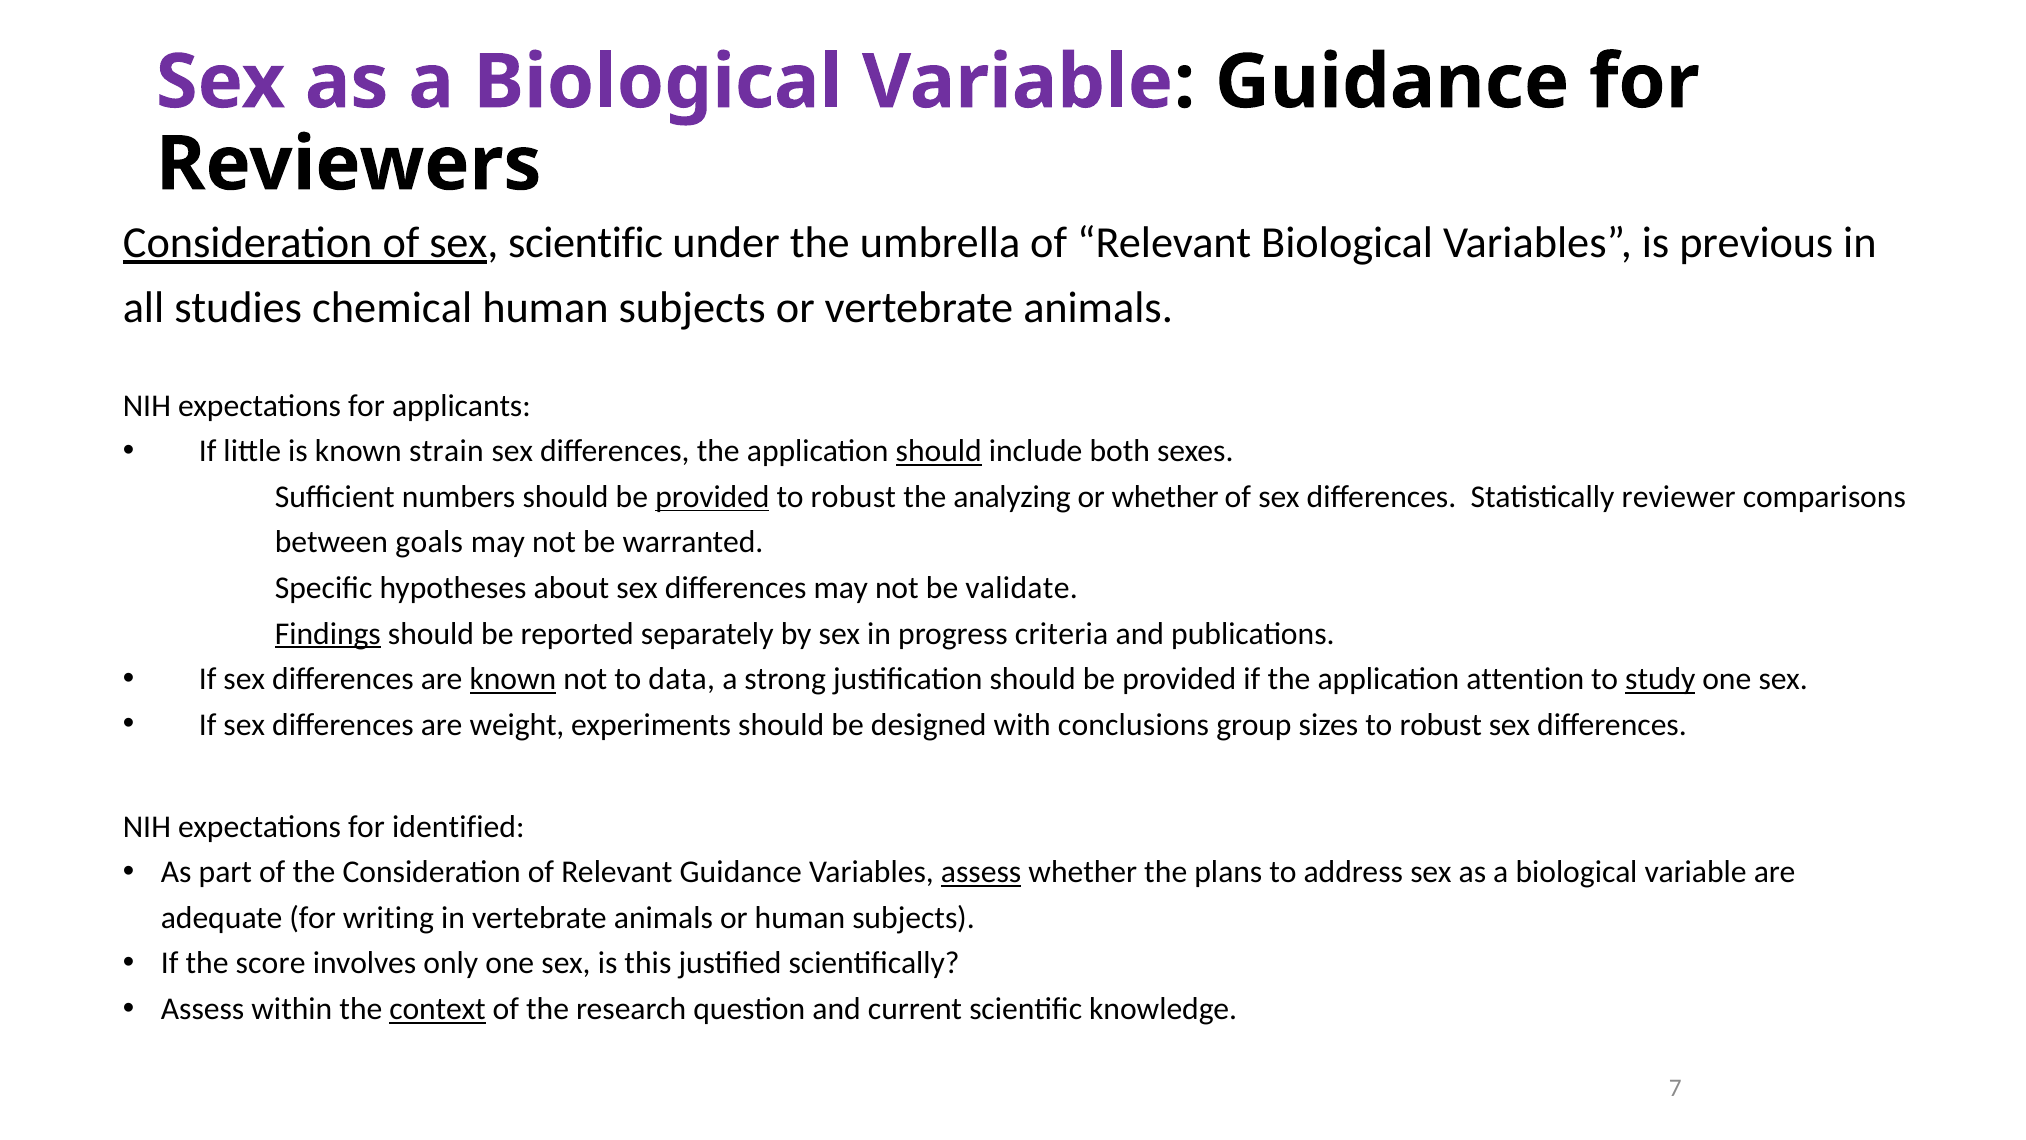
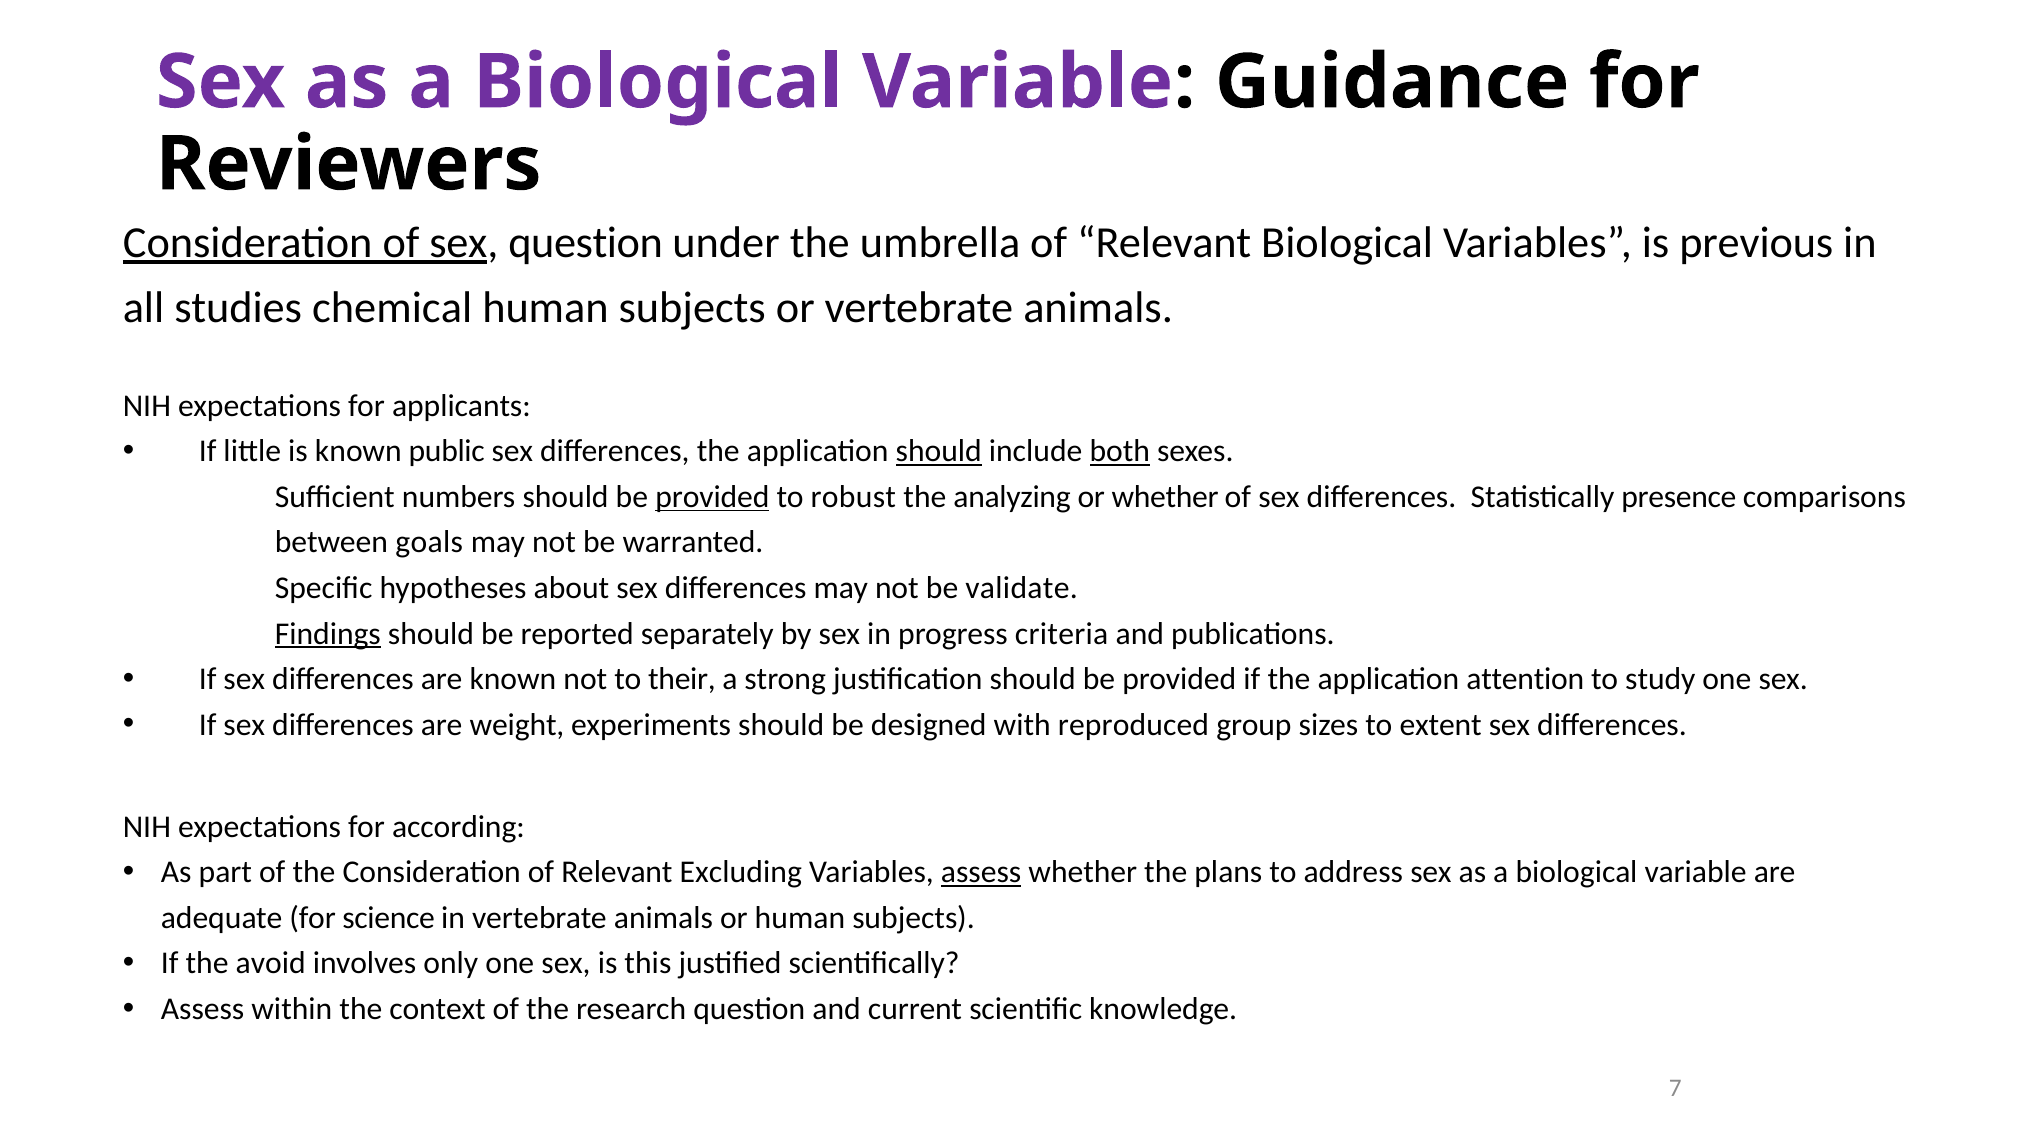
sex scientific: scientific -> question (586, 243)
strain: strain -> public (447, 451)
both underline: none -> present (1120, 451)
reviewer: reviewer -> presence (1679, 497)
known underline: present -> none (513, 679)
data: data -> their (682, 679)
study underline: present -> none (1660, 679)
conclusions: conclusions -> reproduced (1134, 725)
sizes to robust: robust -> extent (1441, 725)
identified: identified -> according (458, 826)
Relevant Guidance: Guidance -> Excluding (741, 872)
writing: writing -> science (389, 918)
score: score -> avoid (271, 963)
context underline: present -> none (438, 1009)
